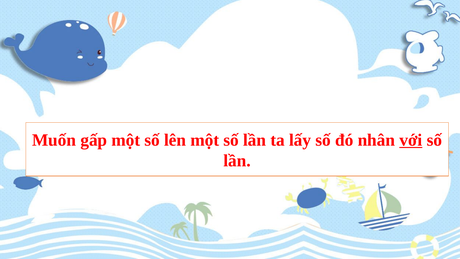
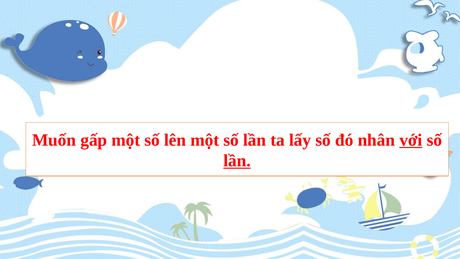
lần underline: none -> present (237, 161)
